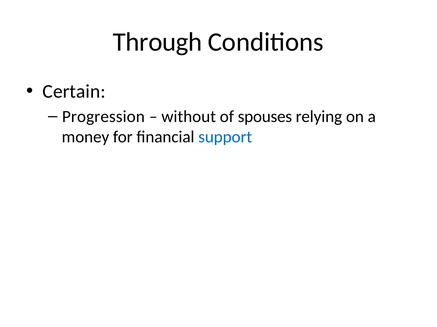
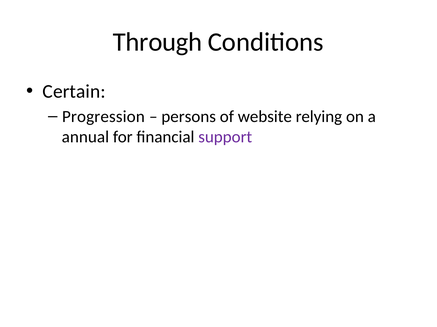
without: without -> persons (189, 117)
spouses: spouses -> website (265, 117)
money: money -> annual (85, 137)
support colour: blue -> purple (225, 137)
